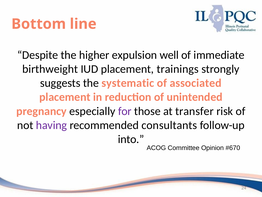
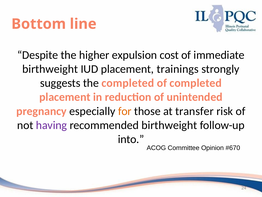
well: well -> cost (169, 55)
the systematic: systematic -> completed (128, 83)
of associated: associated -> completed (196, 83)
for colour: purple -> orange (125, 111)
recommended consultants: consultants -> birthweight (169, 125)
